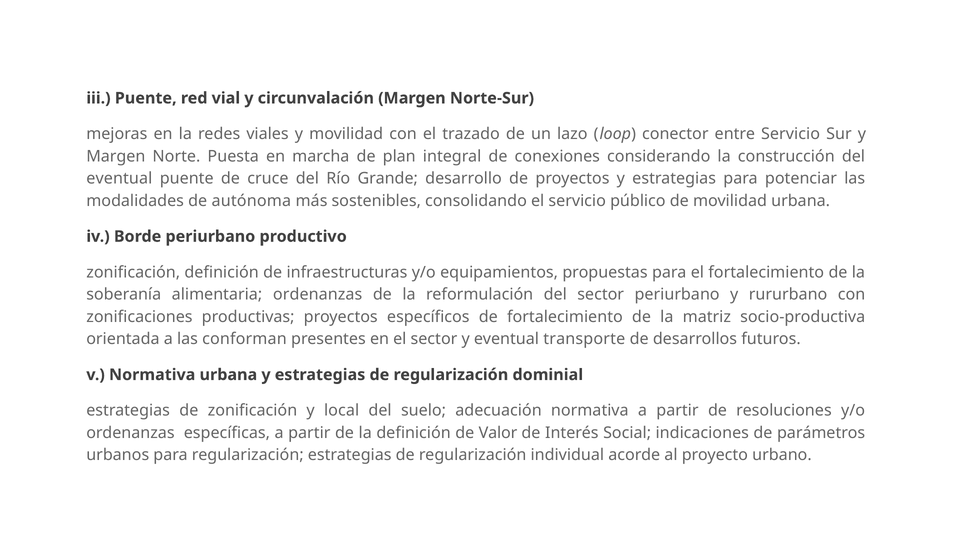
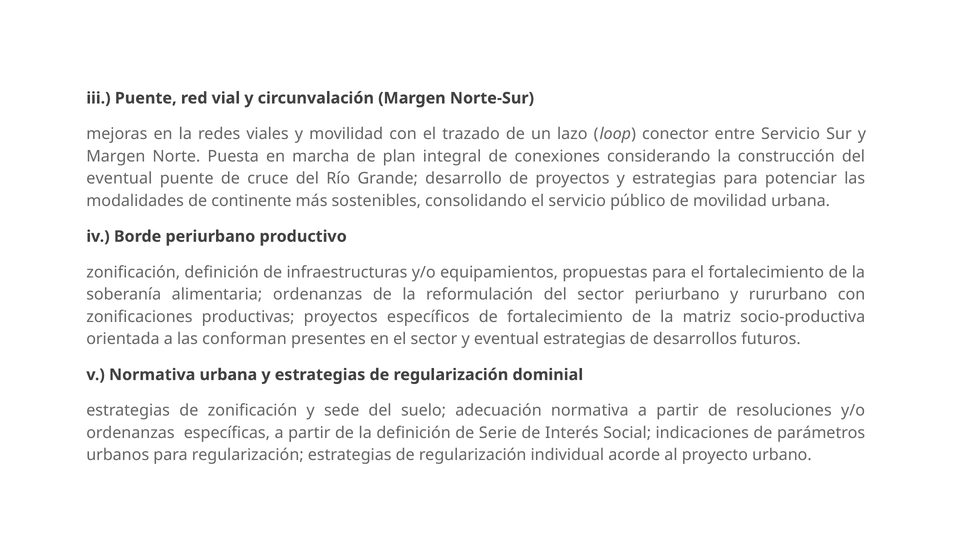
autónoma: autónoma -> continente (251, 201)
eventual transporte: transporte -> estrategias (584, 339)
local: local -> sede (342, 410)
Valor: Valor -> Serie (498, 432)
